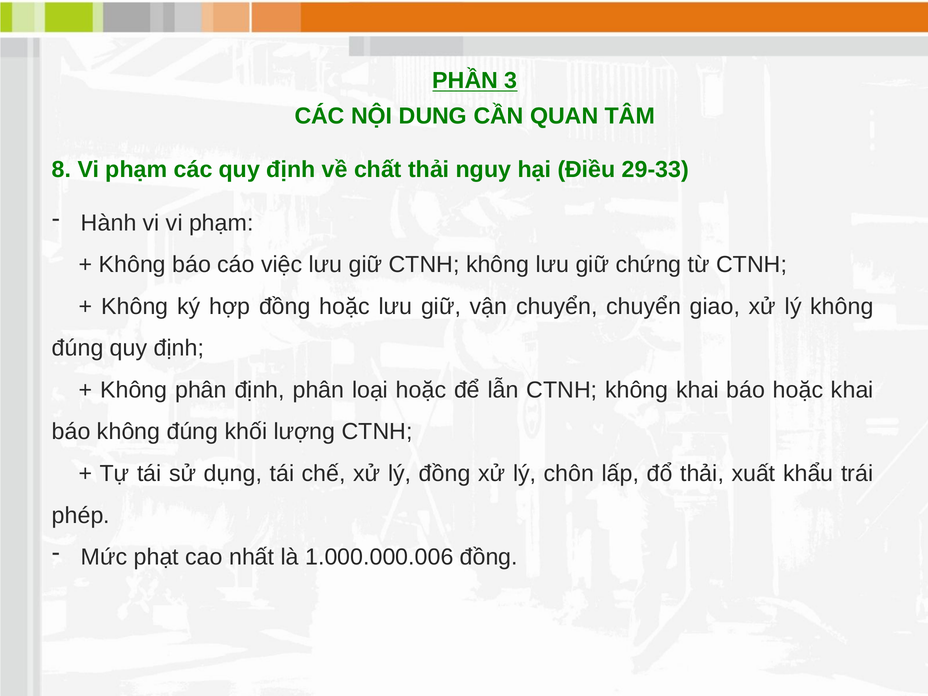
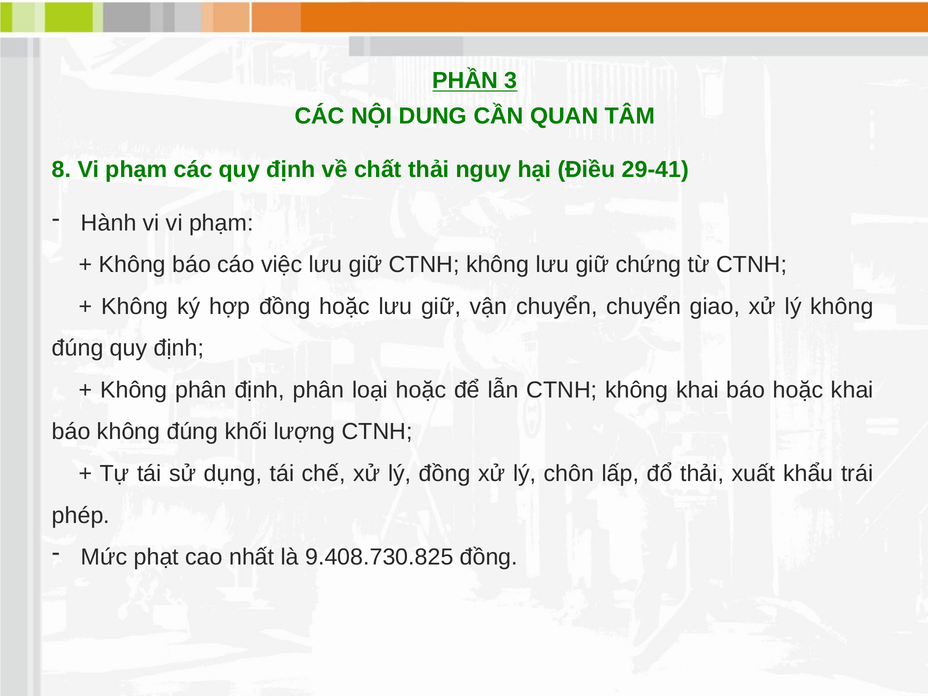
29-33: 29-33 -> 29-41 (655, 170)
1.000.000.006: 1.000.000.006 -> 9.408.730.825 (379, 557)
